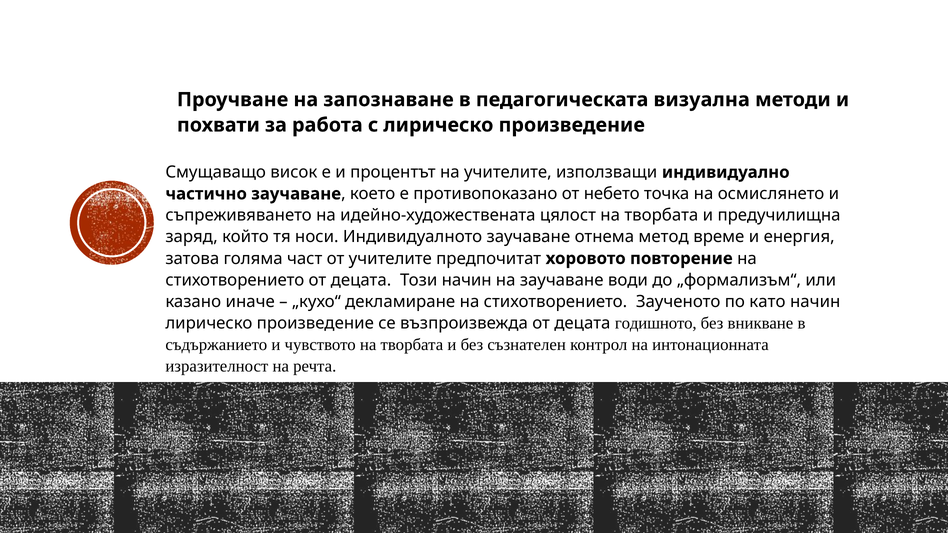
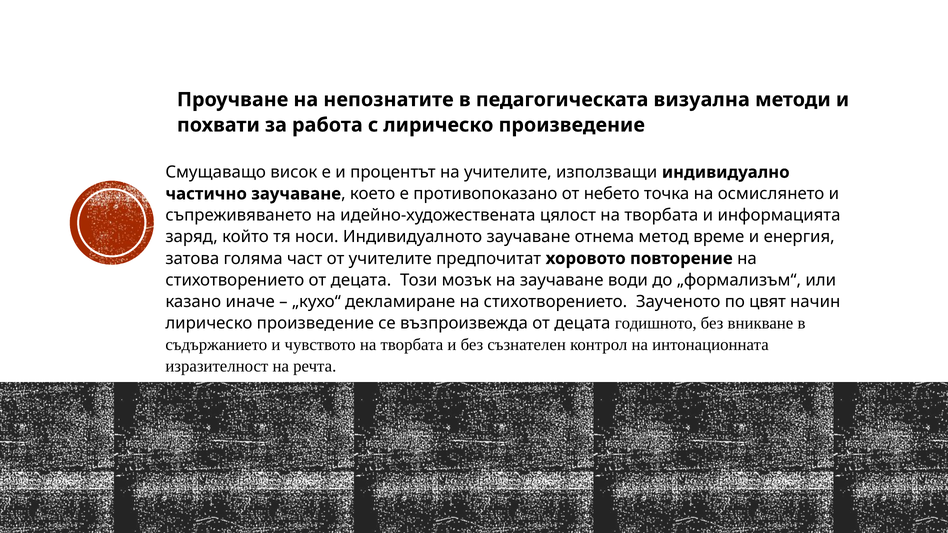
запознаване: запознаване -> непознатите (388, 100)
предучилищна: предучилищна -> информацията (779, 215)
Този начин: начин -> мозък (467, 280)
като: като -> цвят (768, 302)
